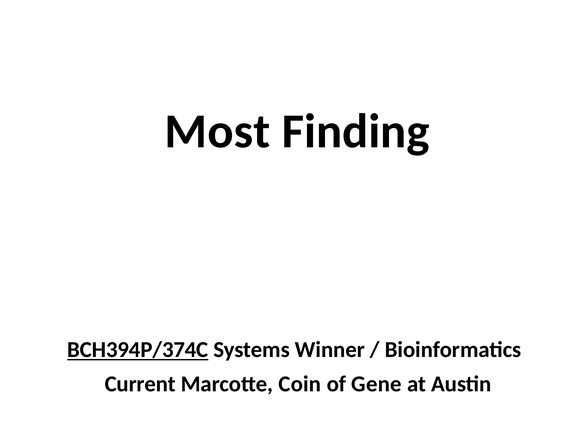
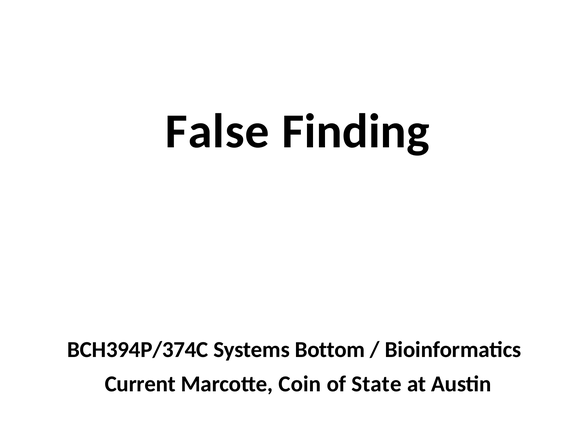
Most: Most -> False (217, 131)
BCH394P/374C underline: present -> none (138, 350)
Winner: Winner -> Bottom (330, 350)
Gene: Gene -> State (376, 384)
